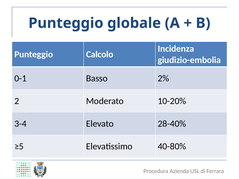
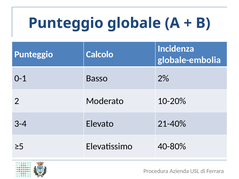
giudizio-embolia: giudizio-embolia -> globale-embolia (189, 60)
28-40%: 28-40% -> 21-40% (172, 124)
